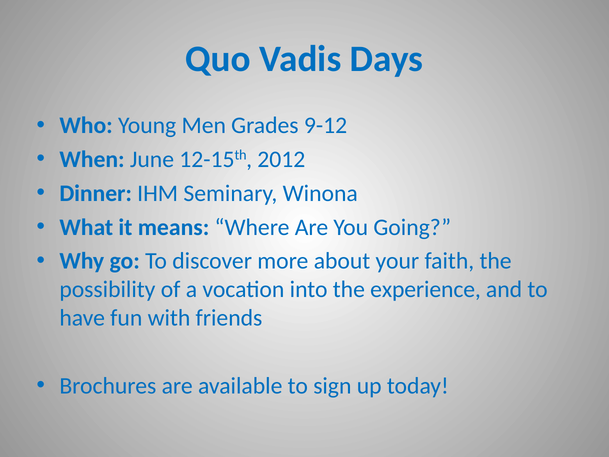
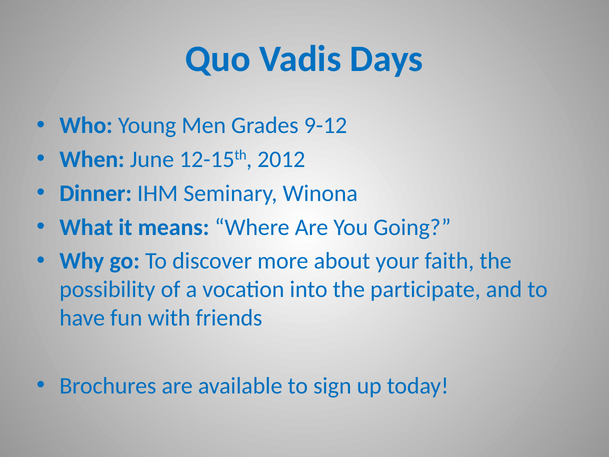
experience: experience -> participate (425, 289)
